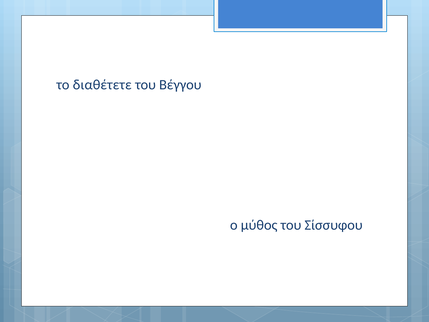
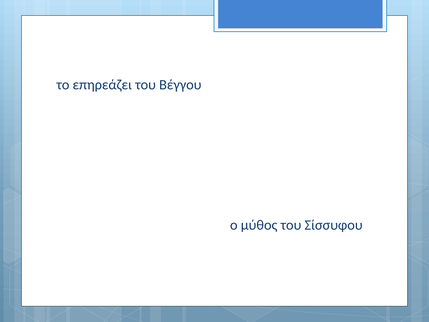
διαθέτετε: διαθέτετε -> επηρεάζει (102, 85)
